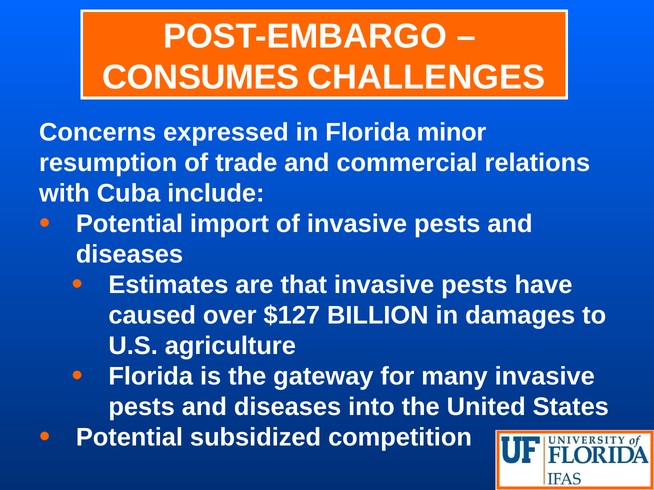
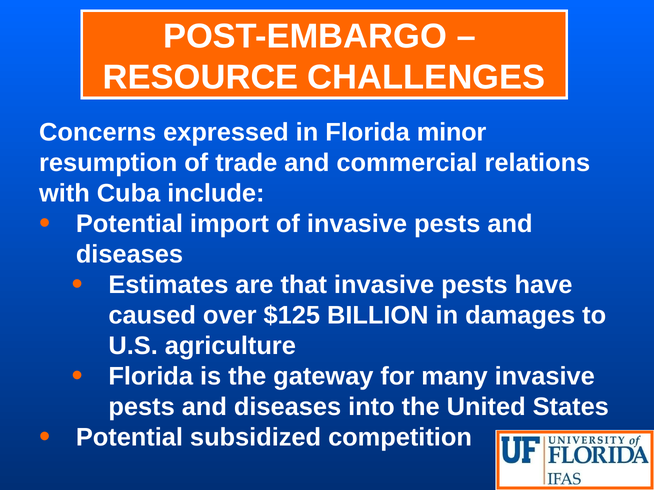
CONSUMES: CONSUMES -> RESOURCE (201, 78)
$127: $127 -> $125 (292, 316)
